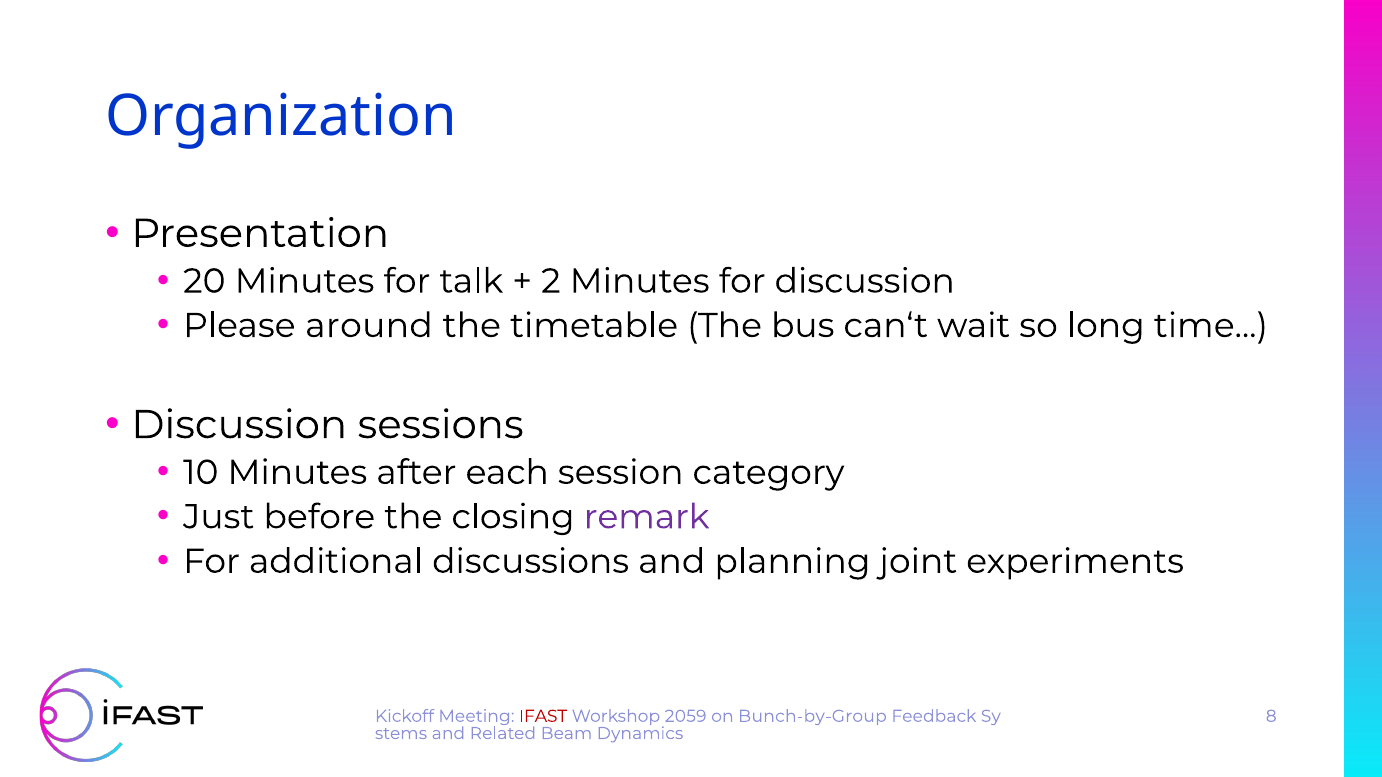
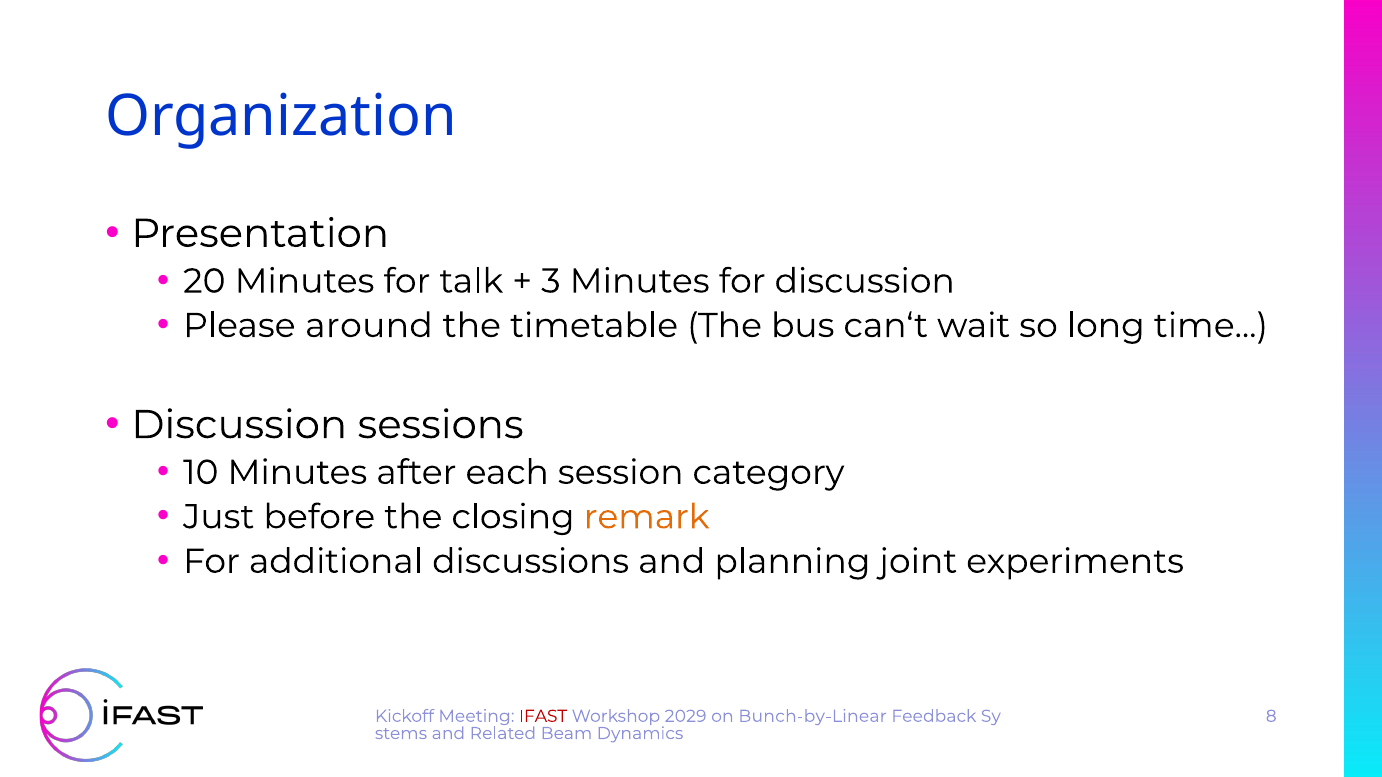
2: 2 -> 3 (551, 281)
remark colour: purple -> orange (647, 517)
2059: 2059 -> 2029 (686, 716)
Bunch-by-Group: Bunch-by-Group -> Bunch-by-Linear (813, 716)
